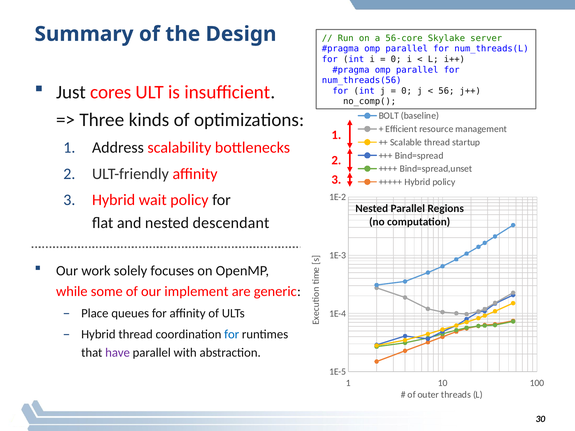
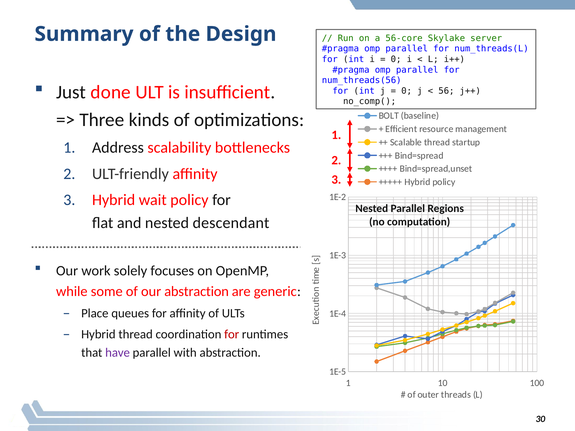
cores: cores -> done (111, 92)
our implement: implement -> abstraction (197, 292)
for colour: blue -> red (232, 334)
